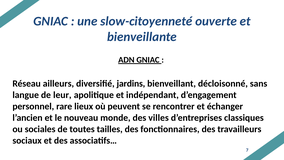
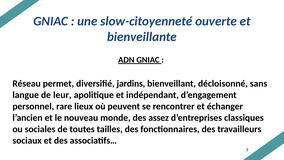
ailleurs: ailleurs -> permet (58, 83)
villes: villes -> assez (159, 118)
